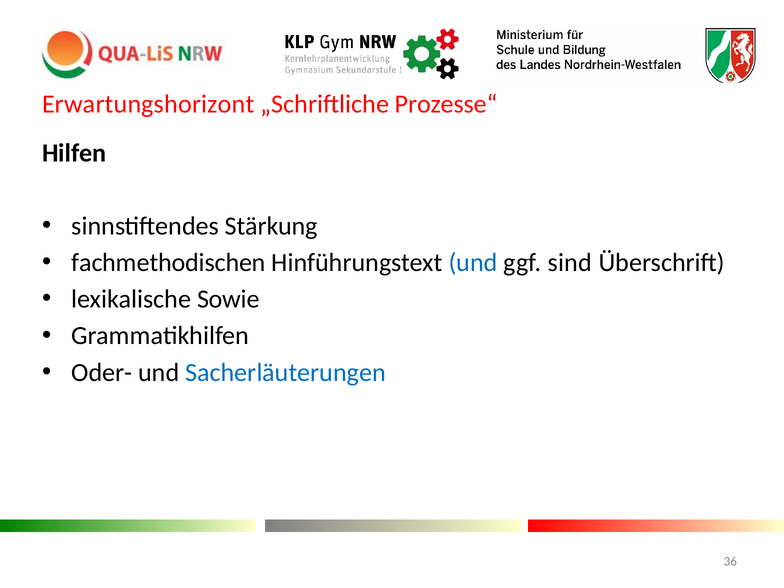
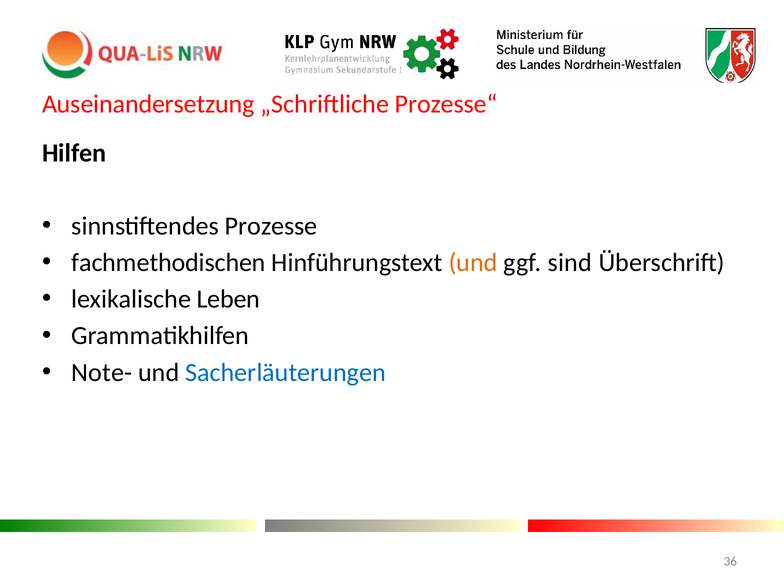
Erwartungshorizont: Erwartungshorizont -> Auseinandersetzung (148, 104)
Stärkung: Stärkung -> Prozesse (271, 226)
und colour: blue -> orange (473, 263)
Sowie: Sowie -> Leben (228, 299)
Oder-: Oder- -> Note- (102, 372)
